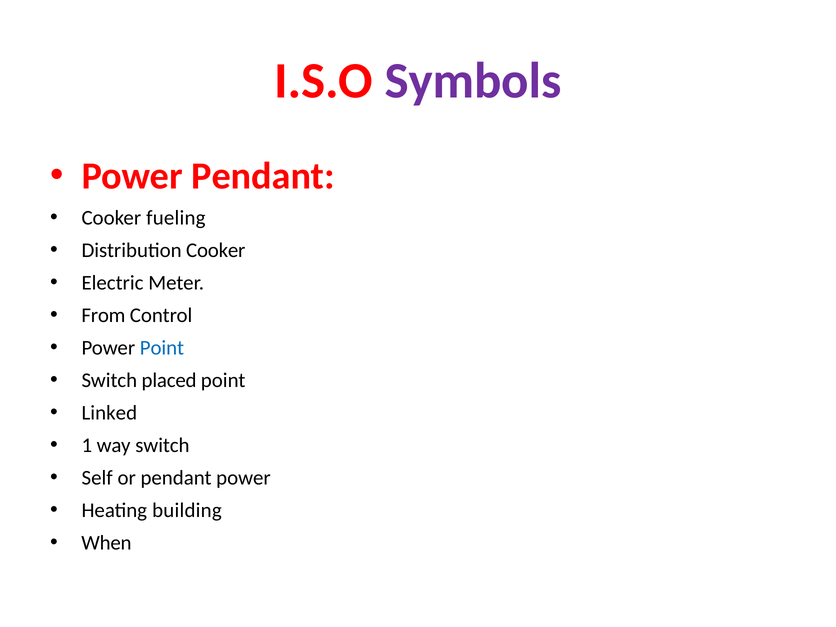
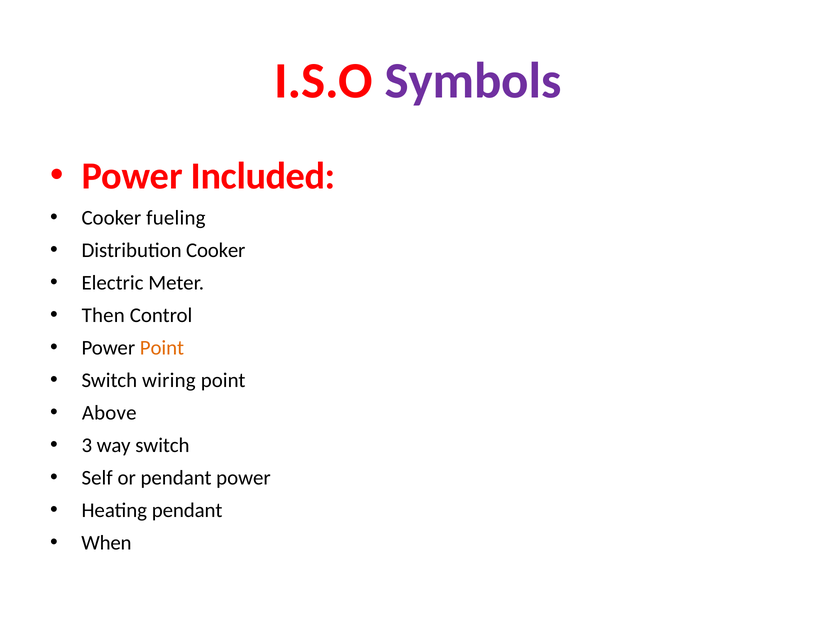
Power Pendant: Pendant -> Included (263, 176)
From: From -> Then (103, 315)
Point colour: blue -> orange (162, 348)
placed: placed -> wiring (169, 380)
Linked: Linked -> Above (109, 413)
1: 1 -> 3 (87, 446)
Heating building: building -> pendant (187, 511)
